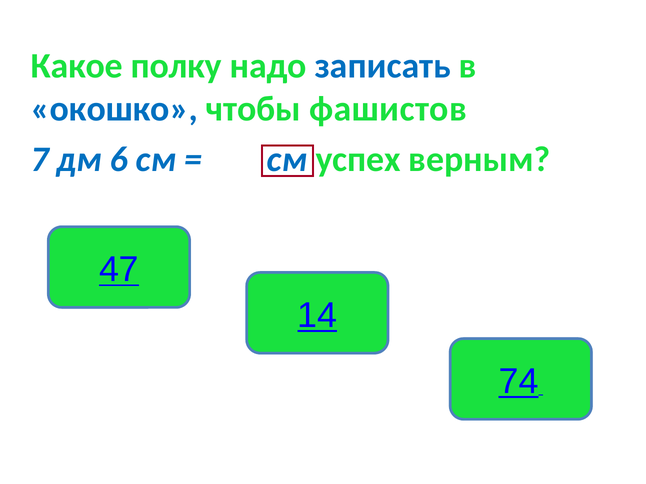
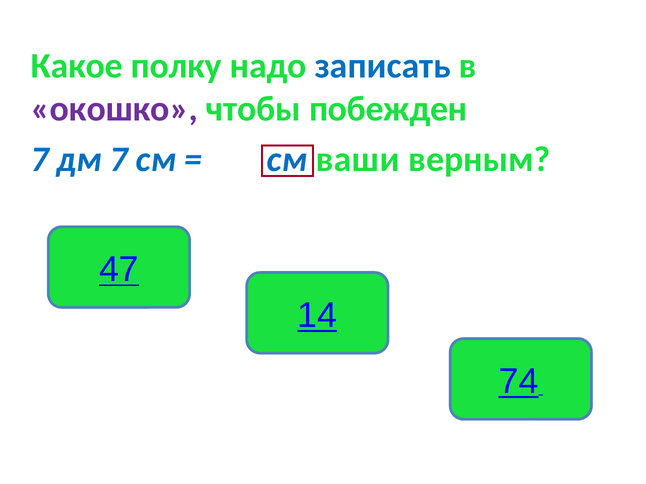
окошко colour: blue -> purple (114, 109)
фашистов: фашистов -> побежден (388, 109)
дм 6: 6 -> 7 (119, 159)
успех: успех -> ваши (358, 159)
